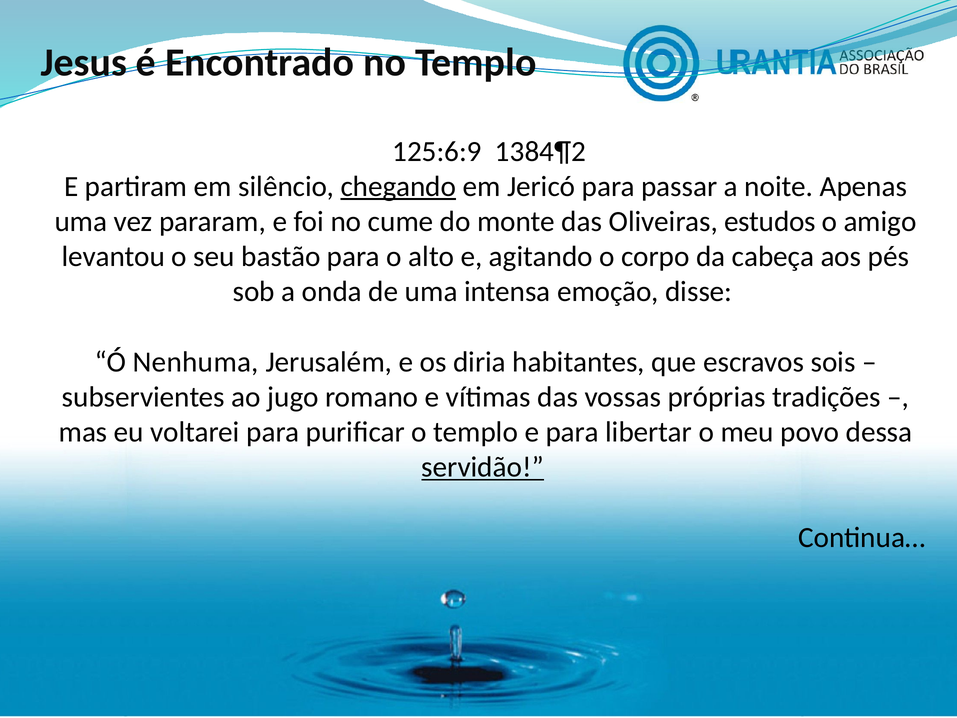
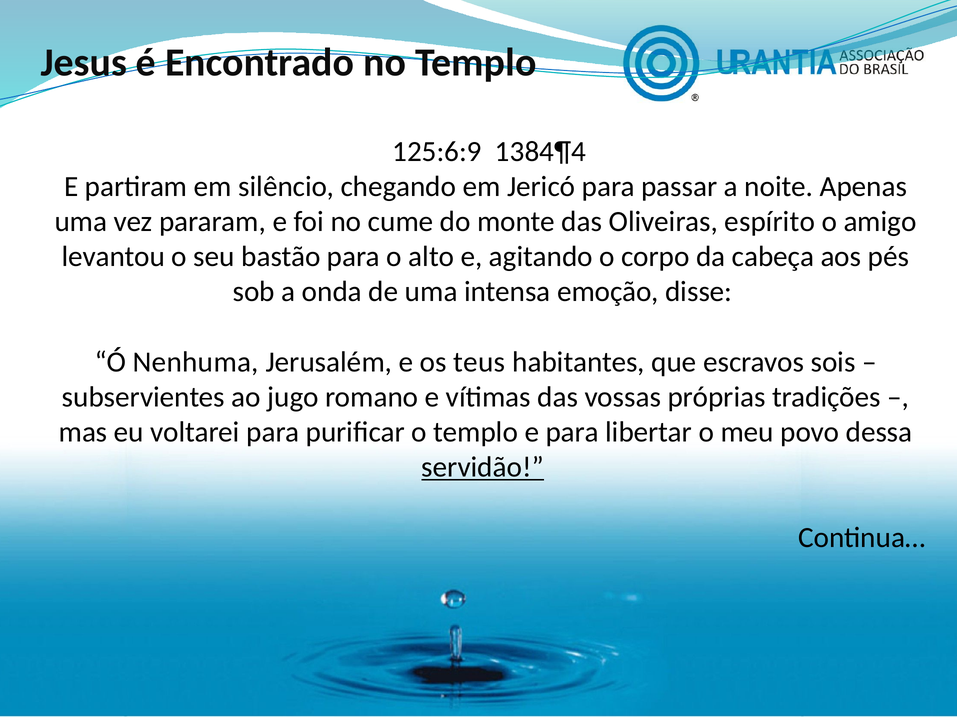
1384¶2: 1384¶2 -> 1384¶4 (540, 151)
chegando underline: present -> none (398, 186)
estudos: estudos -> espírito (770, 222)
diria: diria -> teus (479, 362)
